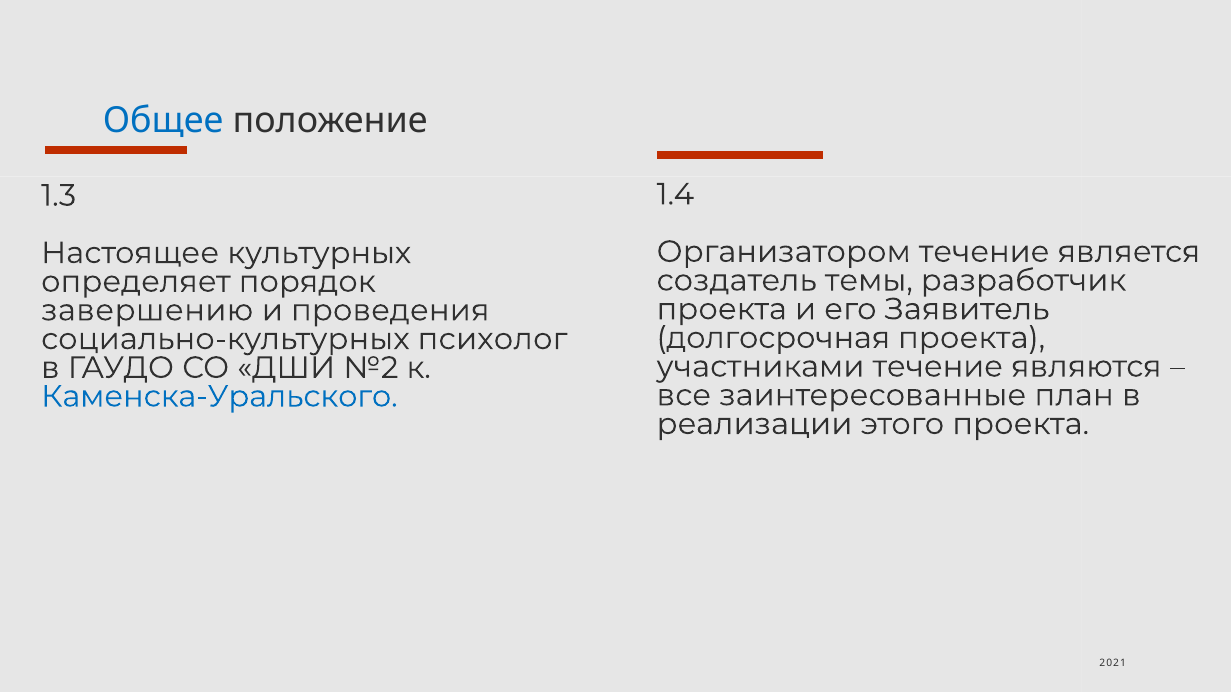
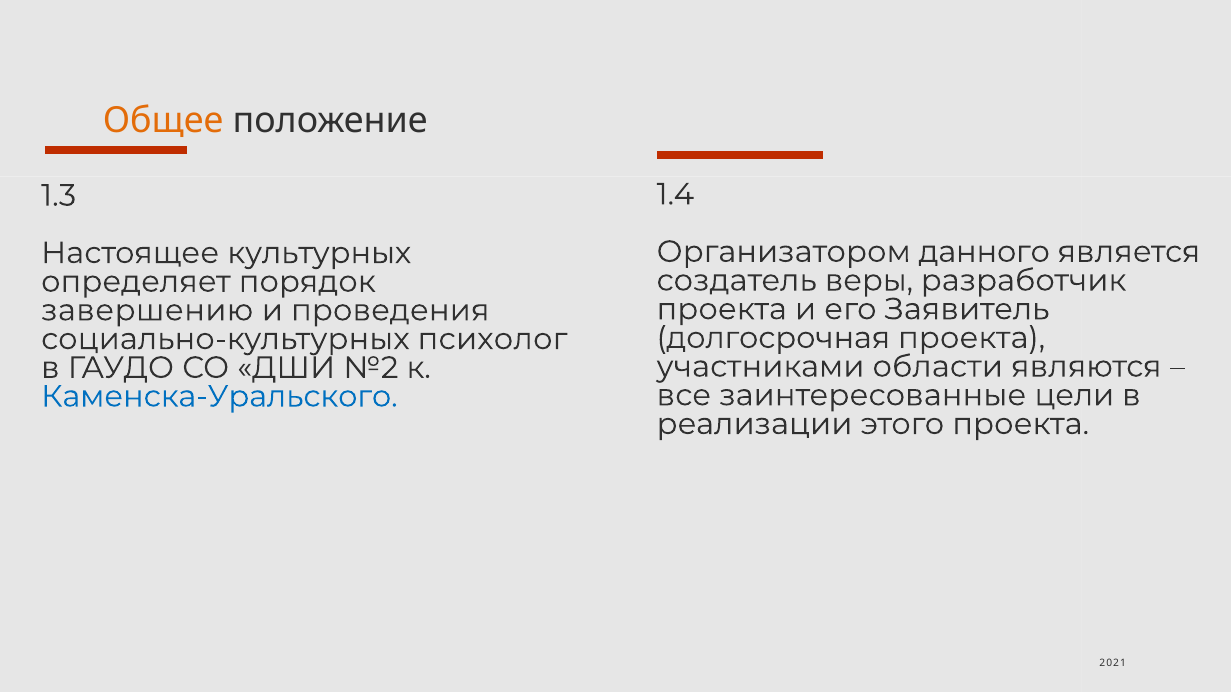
Общее colour: blue -> orange (163, 121)
Организатором течение: течение -> данного (984, 252)
темы: темы -> веры (869, 281)
участниками течение: течение -> области (938, 367)
план: план -> цели (1074, 395)
